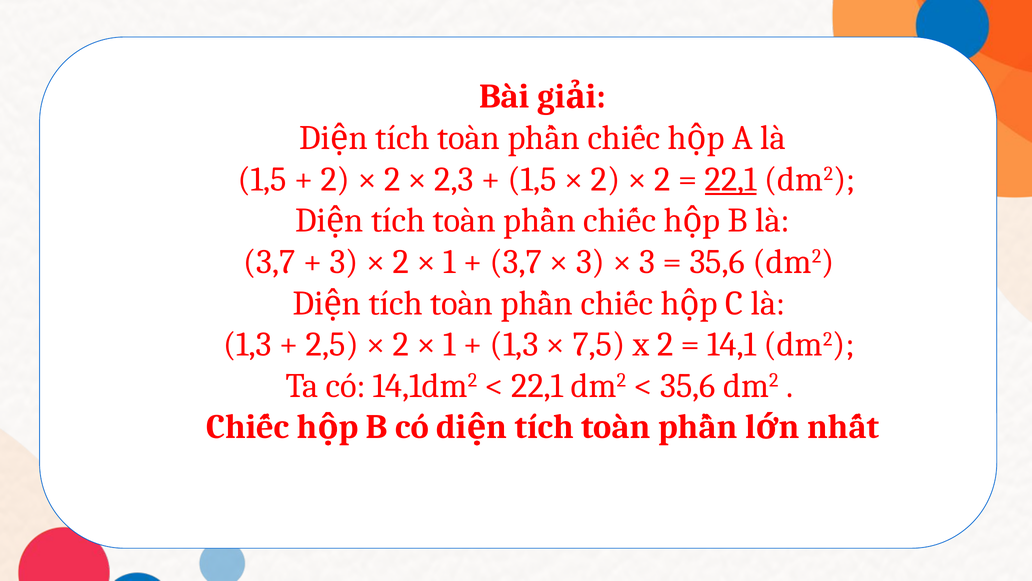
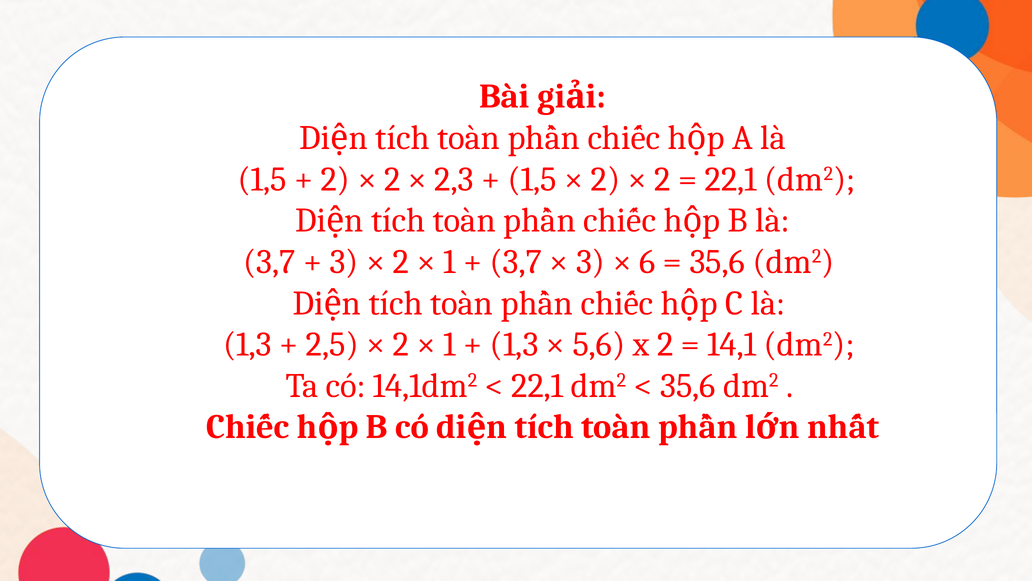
22,1 underline: present -> none (731, 179)
3: 3 -> 6 (647, 262)
7,5: 7,5 -> 5,6 (599, 344)
